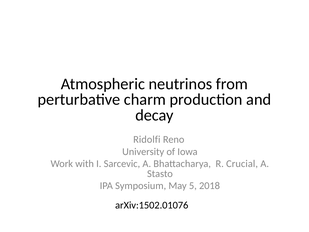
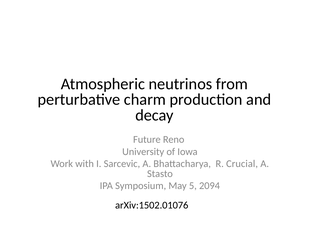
Ridolfi: Ridolfi -> Future (147, 139)
2018: 2018 -> 2094 (210, 185)
